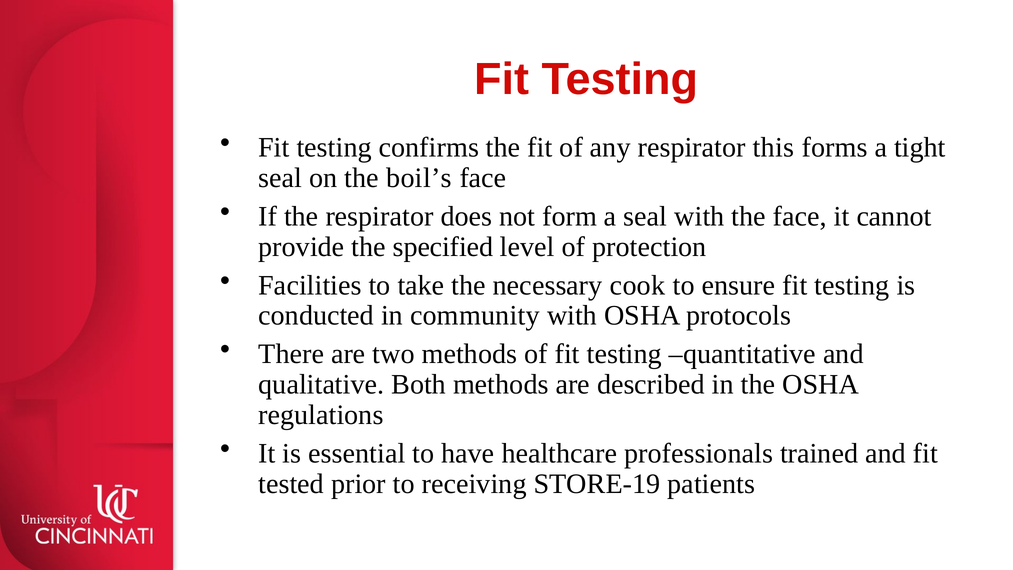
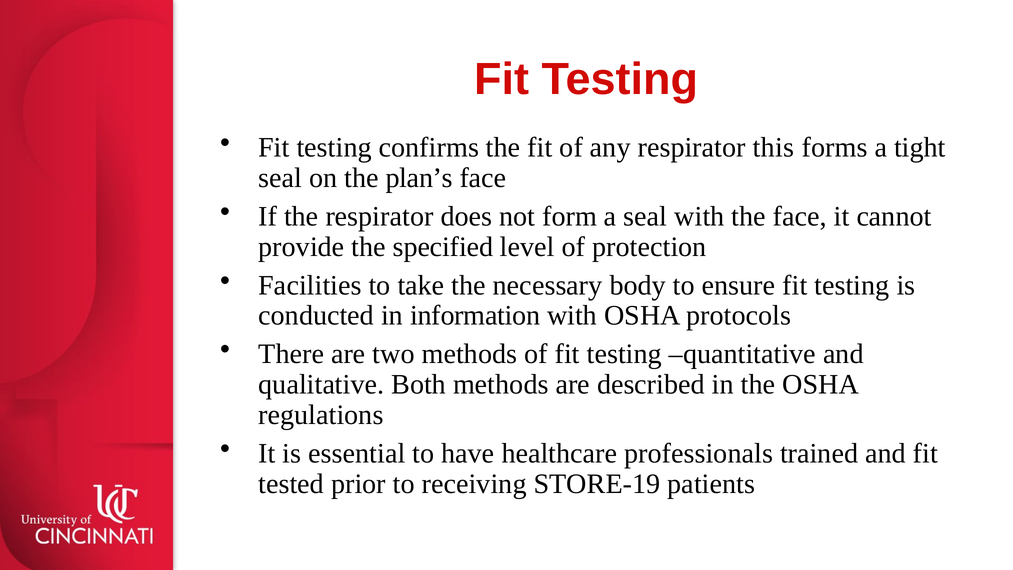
boil’s: boil’s -> plan’s (419, 178)
cook: cook -> body (638, 285)
community: community -> information (475, 316)
